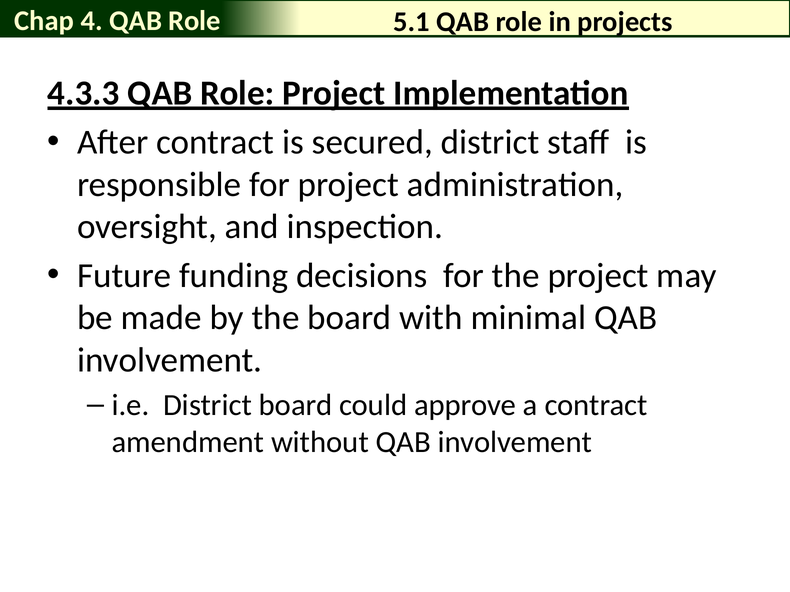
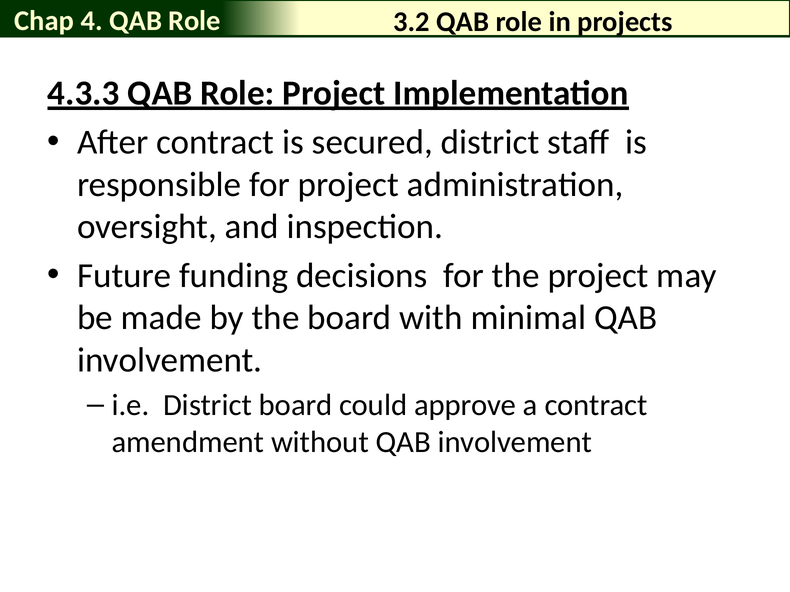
5.1: 5.1 -> 3.2 (412, 22)
